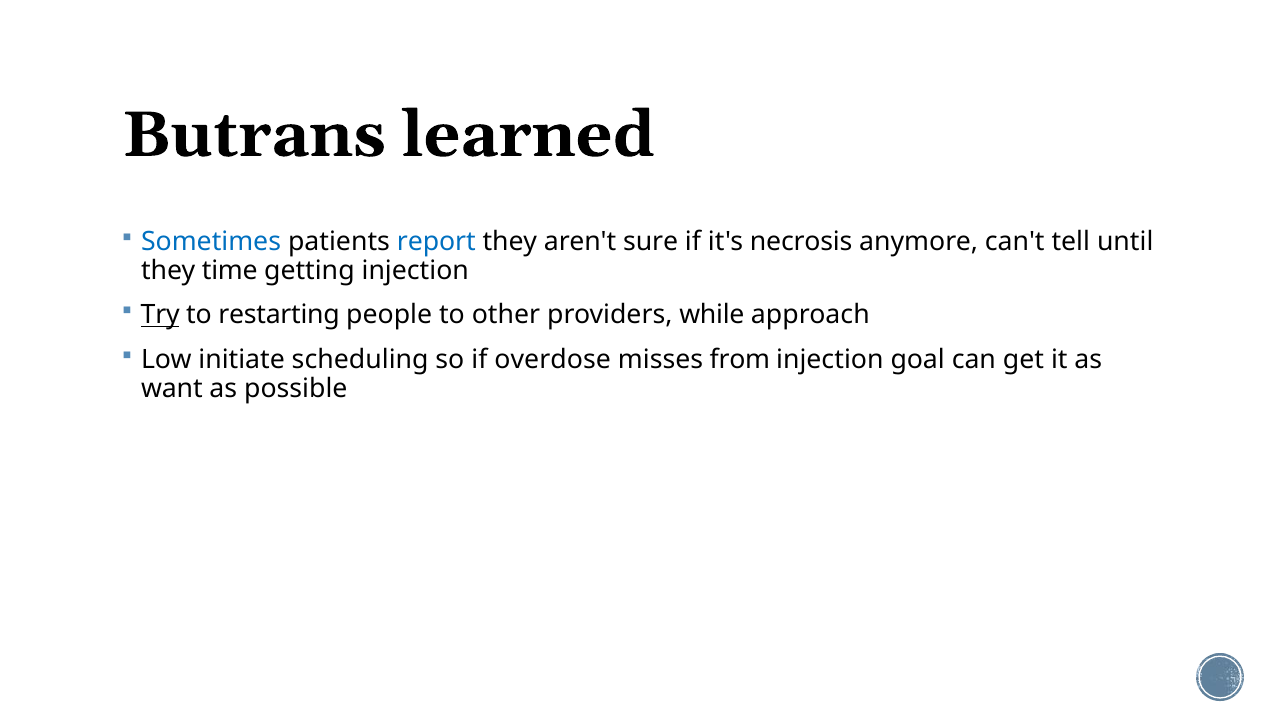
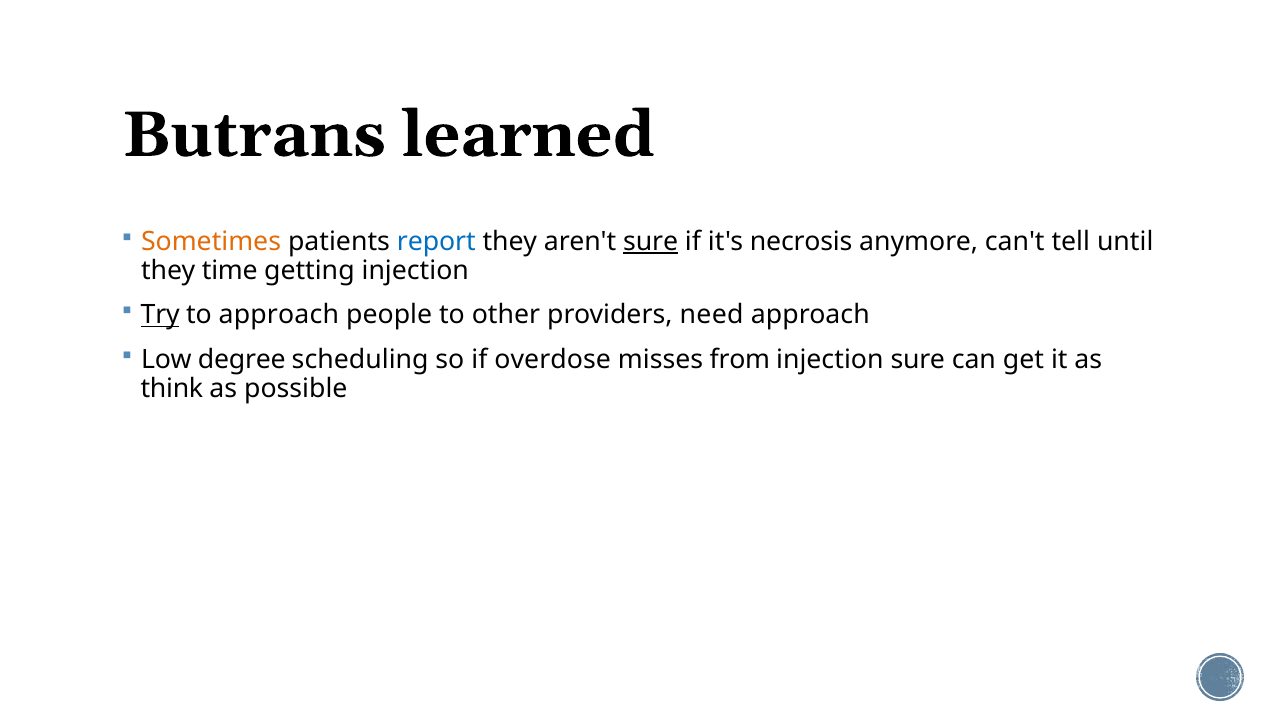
Sometimes colour: blue -> orange (211, 242)
sure underline: none -> present (651, 242)
to restarting: restarting -> approach (279, 315)
while: while -> need (712, 315)
initiate: initiate -> degree (242, 360)
injection goal: goal -> sure (918, 360)
want: want -> think (172, 389)
